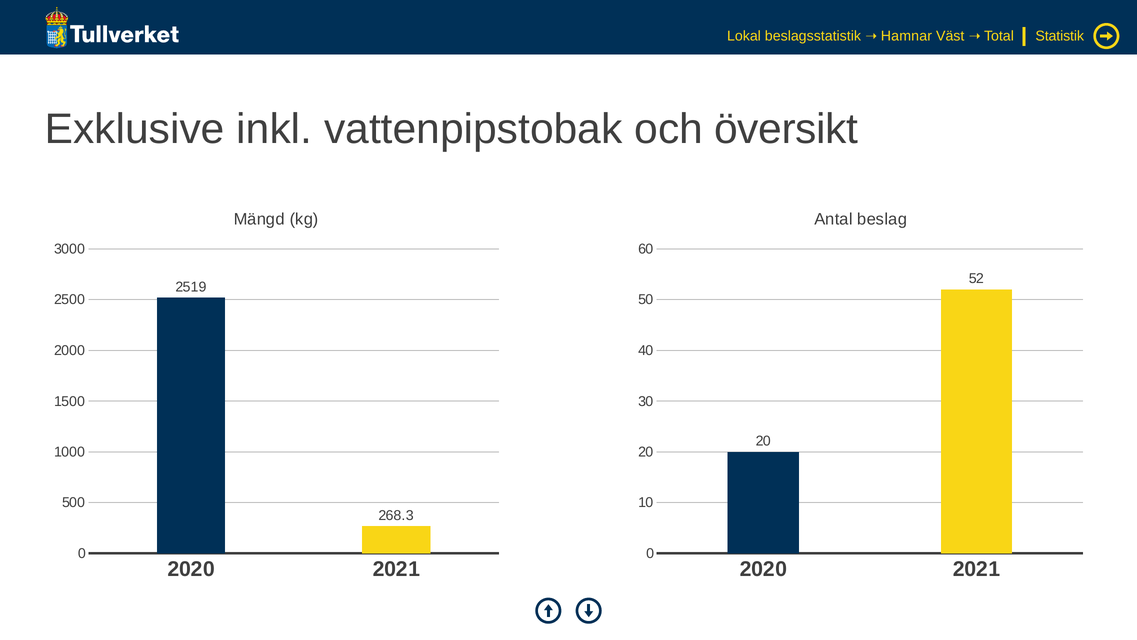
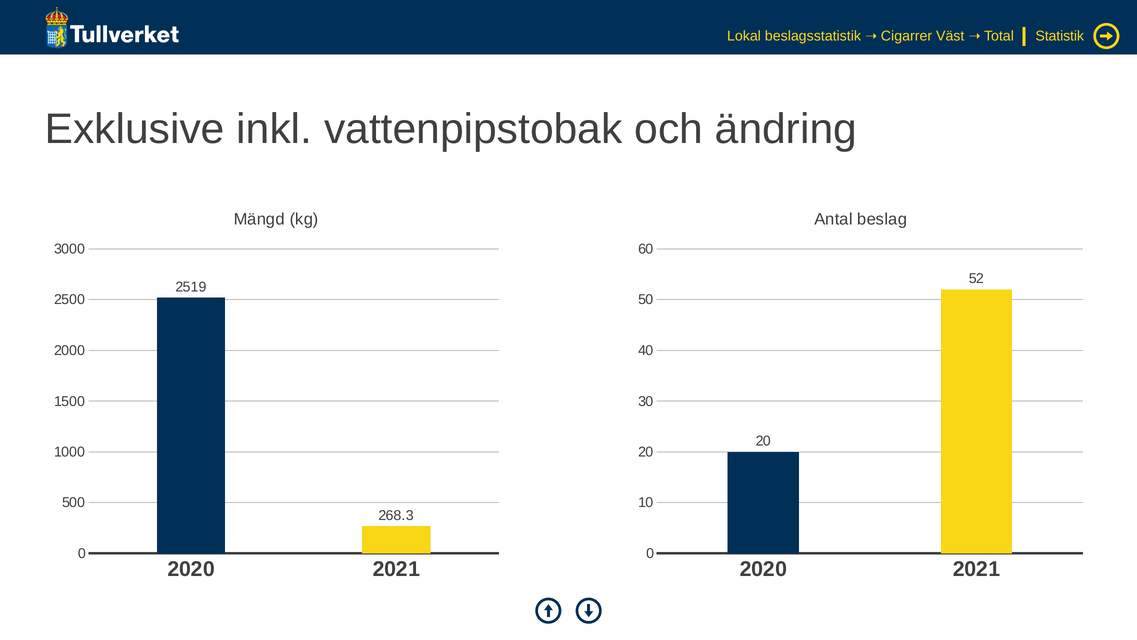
Hamnar: Hamnar -> Cigarrer (907, 36)
översikt: översikt -> ändring (786, 129)
